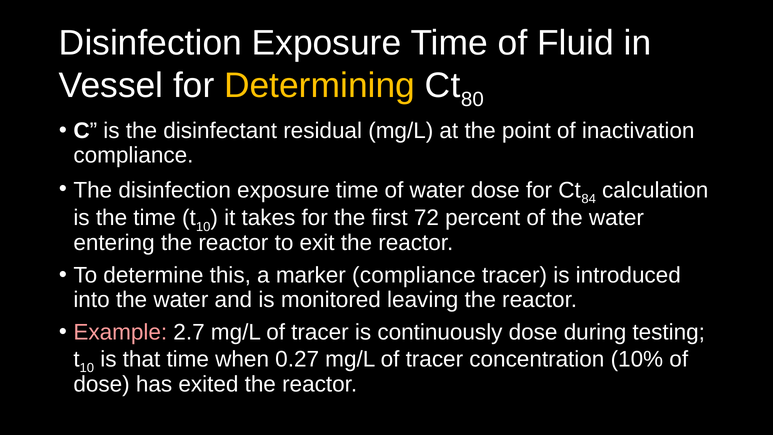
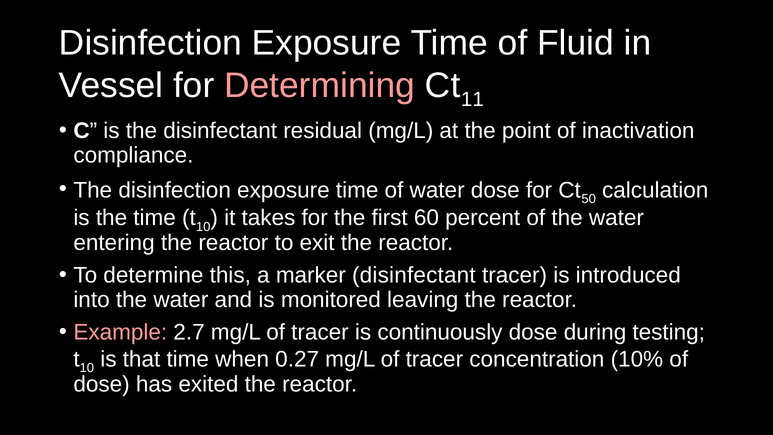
Determining colour: yellow -> pink (320, 86)
80: 80 -> 11 (472, 99)
84: 84 -> 50 (589, 199)
72: 72 -> 60 (426, 218)
marker compliance: compliance -> disinfectant (414, 275)
